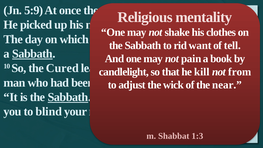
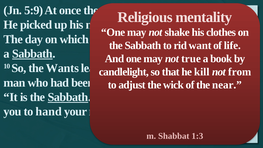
tell: tell -> life (232, 45)
pain: pain -> true (191, 59)
the Cured: Cured -> Wants (62, 68)
blind: blind -> hand (49, 112)
